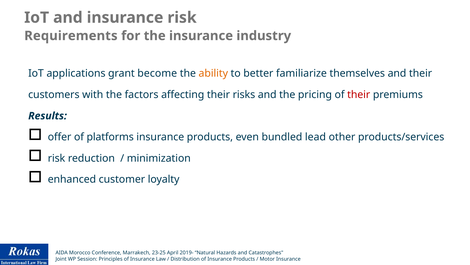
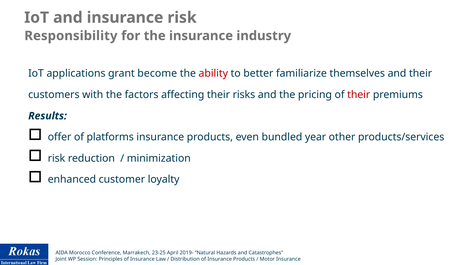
Requirements: Requirements -> Responsibility (71, 36)
ability colour: orange -> red (213, 73)
lead: lead -> year (316, 137)
